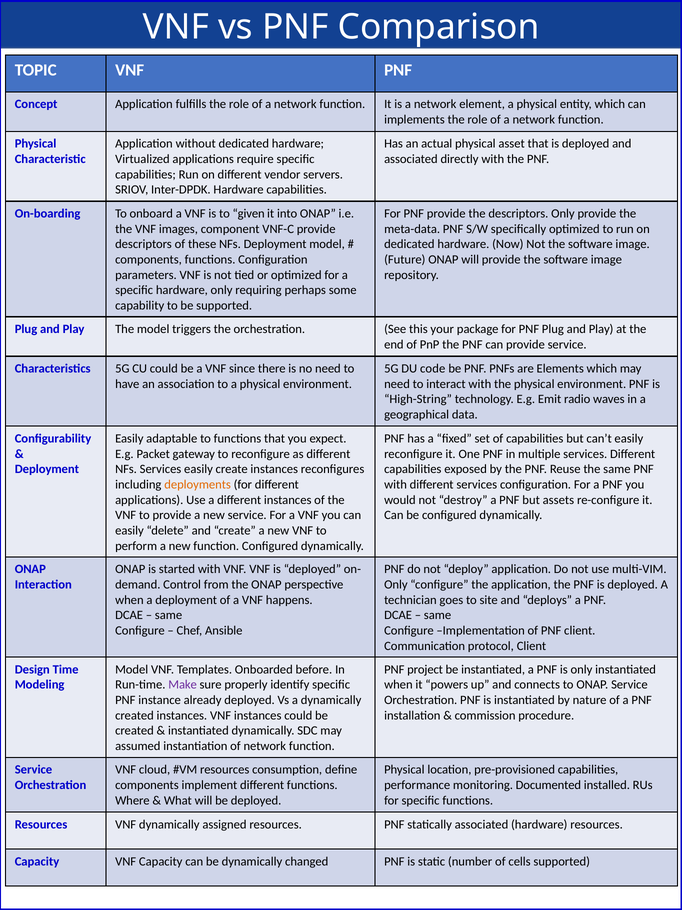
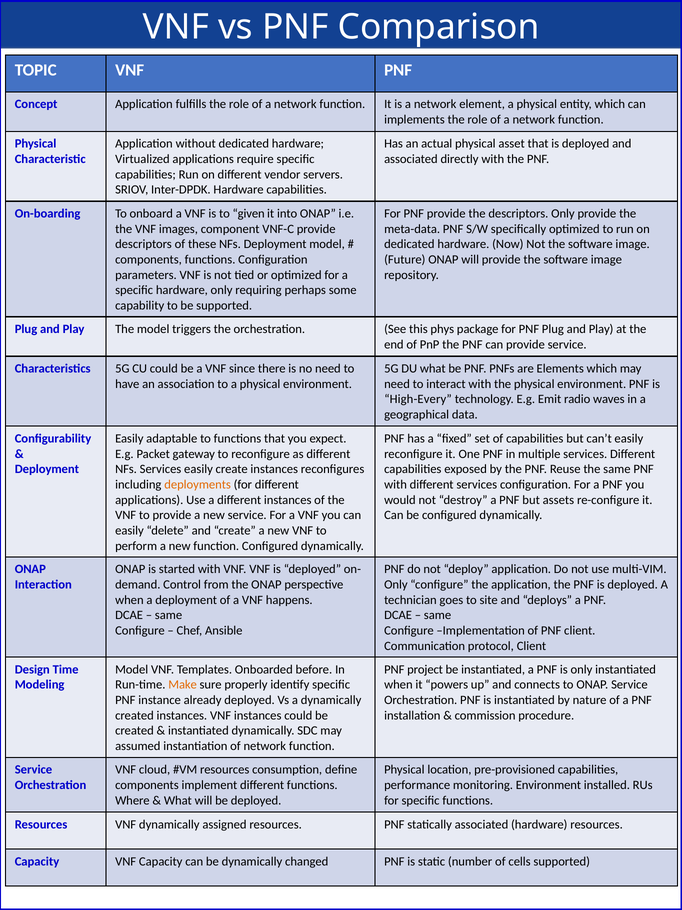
your: your -> phys (442, 329)
DU code: code -> what (433, 368)
High-String: High-String -> High-Every (418, 399)
Make colour: purple -> orange (183, 684)
monitoring Documented: Documented -> Environment (548, 784)
